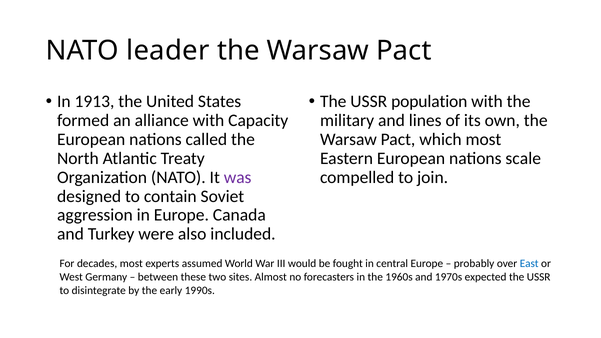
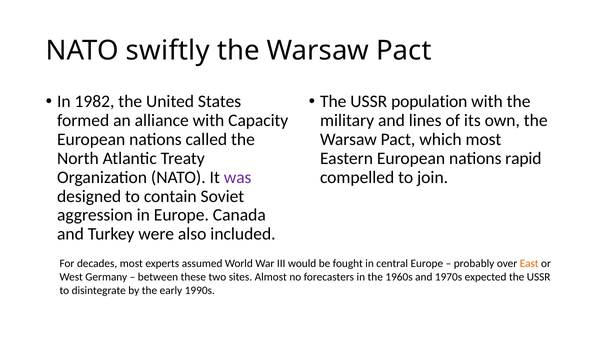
leader: leader -> swiftly (168, 50)
1913: 1913 -> 1982 (95, 102)
scale: scale -> rapid (523, 158)
East colour: blue -> orange (529, 263)
